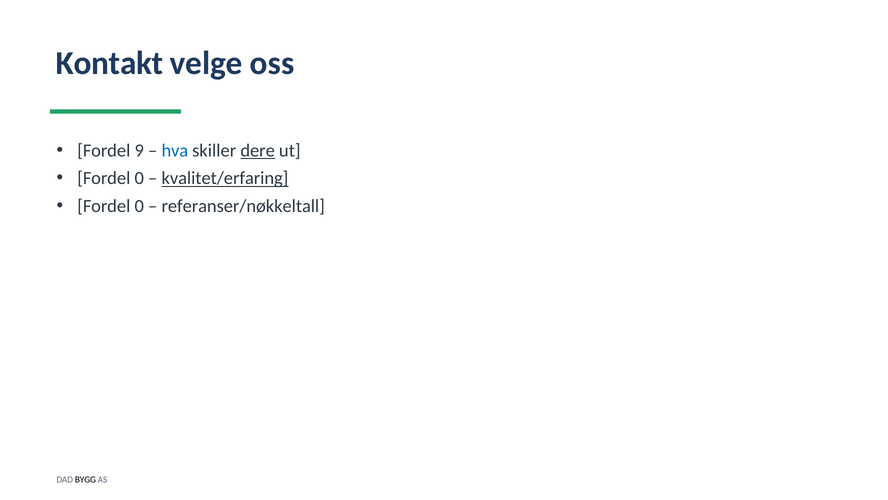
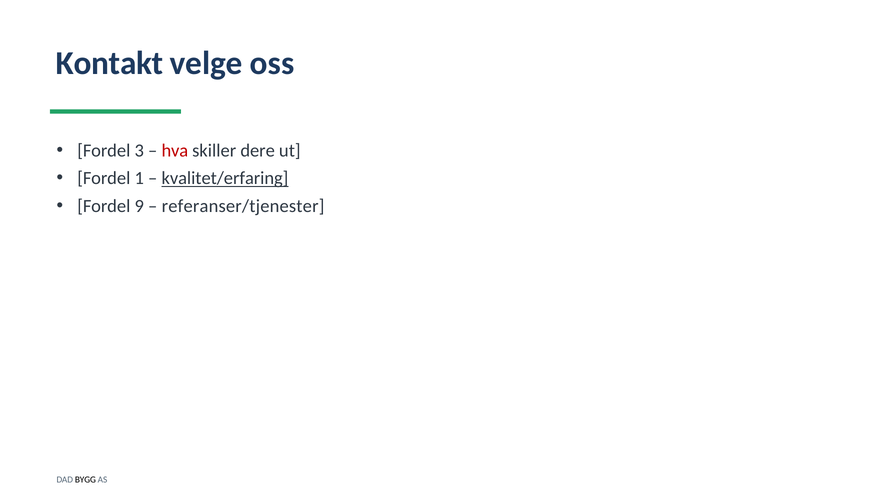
9: 9 -> 3 (139, 150)
hva colour: blue -> red (175, 150)
dere underline: present -> none (258, 150)
0: 0 -> 1 (139, 178)
0: 0 -> 9 (139, 206)
referanser/nøkkeltall: referanser/nøkkeltall -> referanser/tjenester (243, 206)
